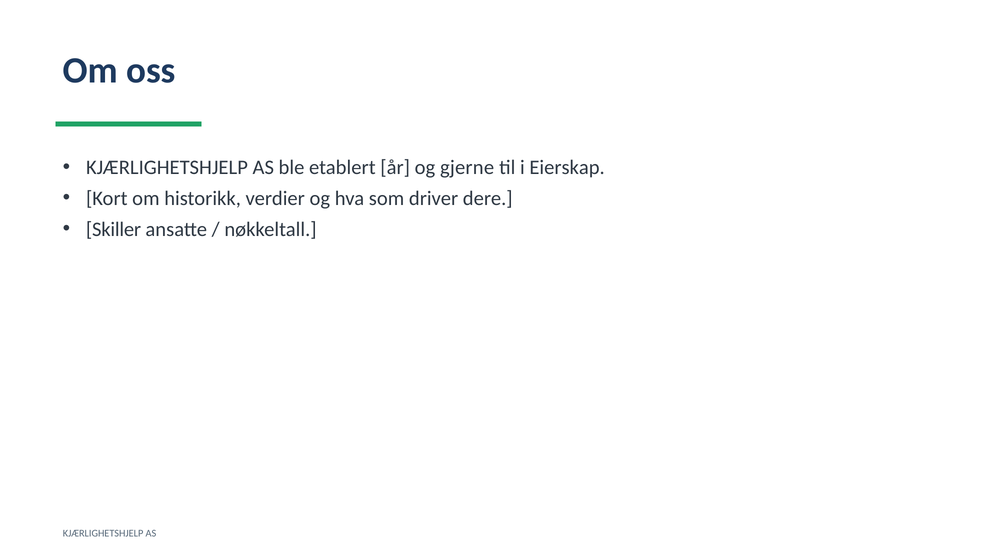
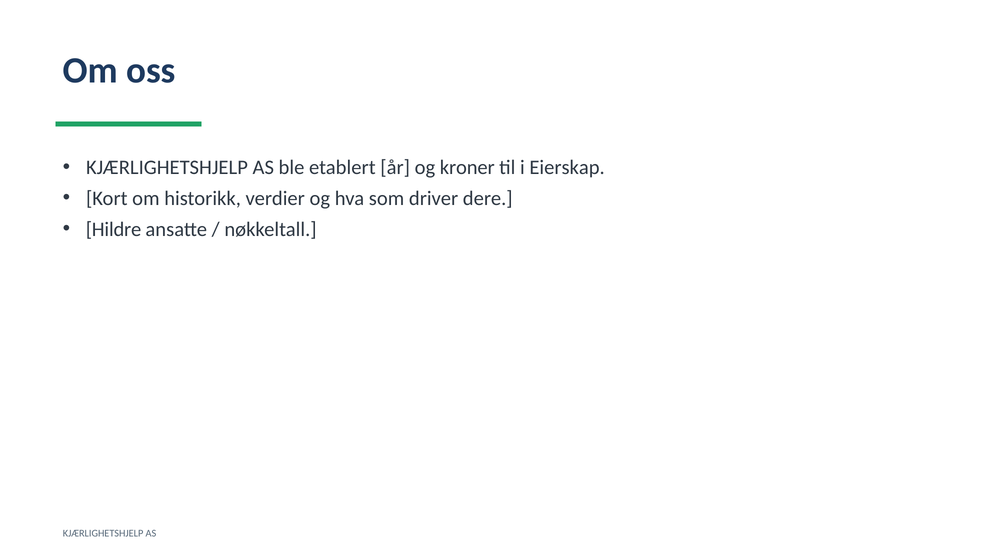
gjerne: gjerne -> kroner (467, 167)
Skiller: Skiller -> Hildre (114, 229)
